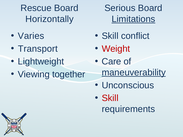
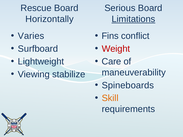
Skill: Skill -> Fins (110, 36)
Transport: Transport -> Surfboard (38, 49)
maneuverability underline: present -> none (134, 73)
together: together -> stabilize (69, 74)
Unconscious: Unconscious -> Spineboards (128, 85)
Skill colour: red -> orange (110, 98)
